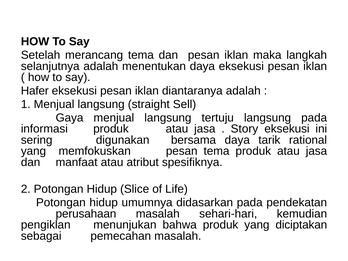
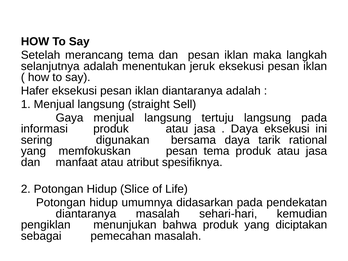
menentukan daya: daya -> jeruk (202, 66)
Story: Story -> Daya (244, 129)
perusahaan: perusahaan -> diantaranya (86, 214)
